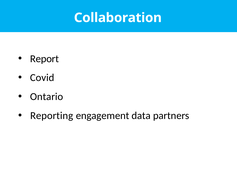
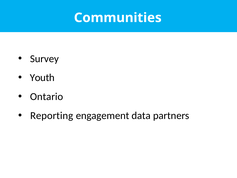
Collaboration: Collaboration -> Communities (118, 18)
Report: Report -> Survey (44, 59)
Covid: Covid -> Youth (42, 78)
